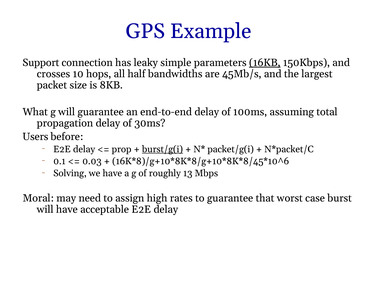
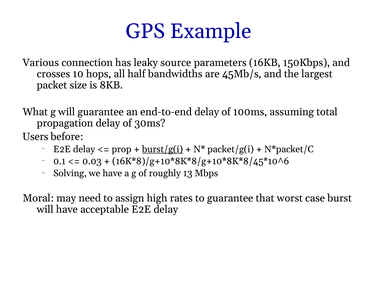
Support: Support -> Various (41, 63)
simple: simple -> source (176, 63)
16KB underline: present -> none (265, 63)
